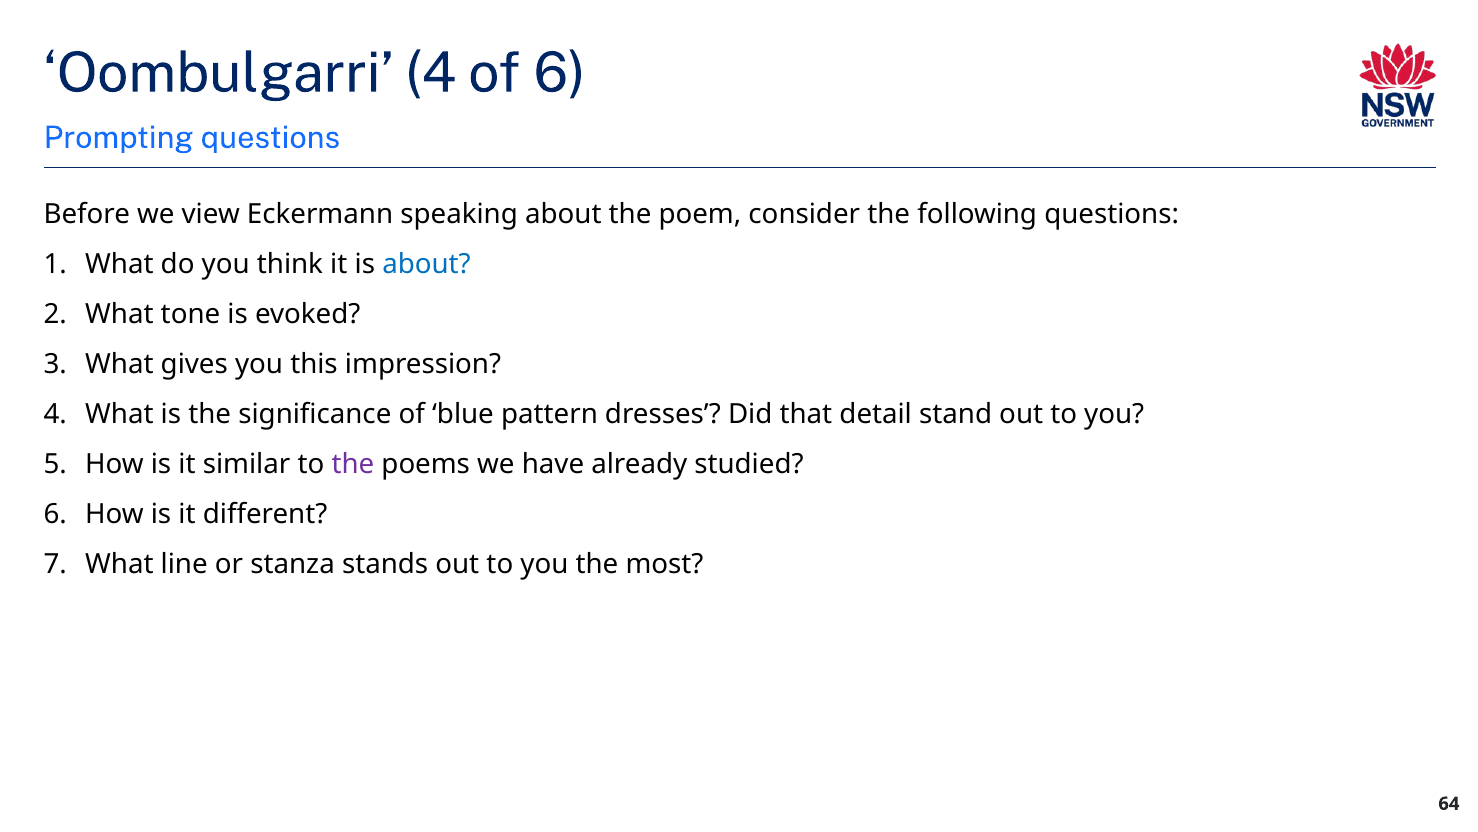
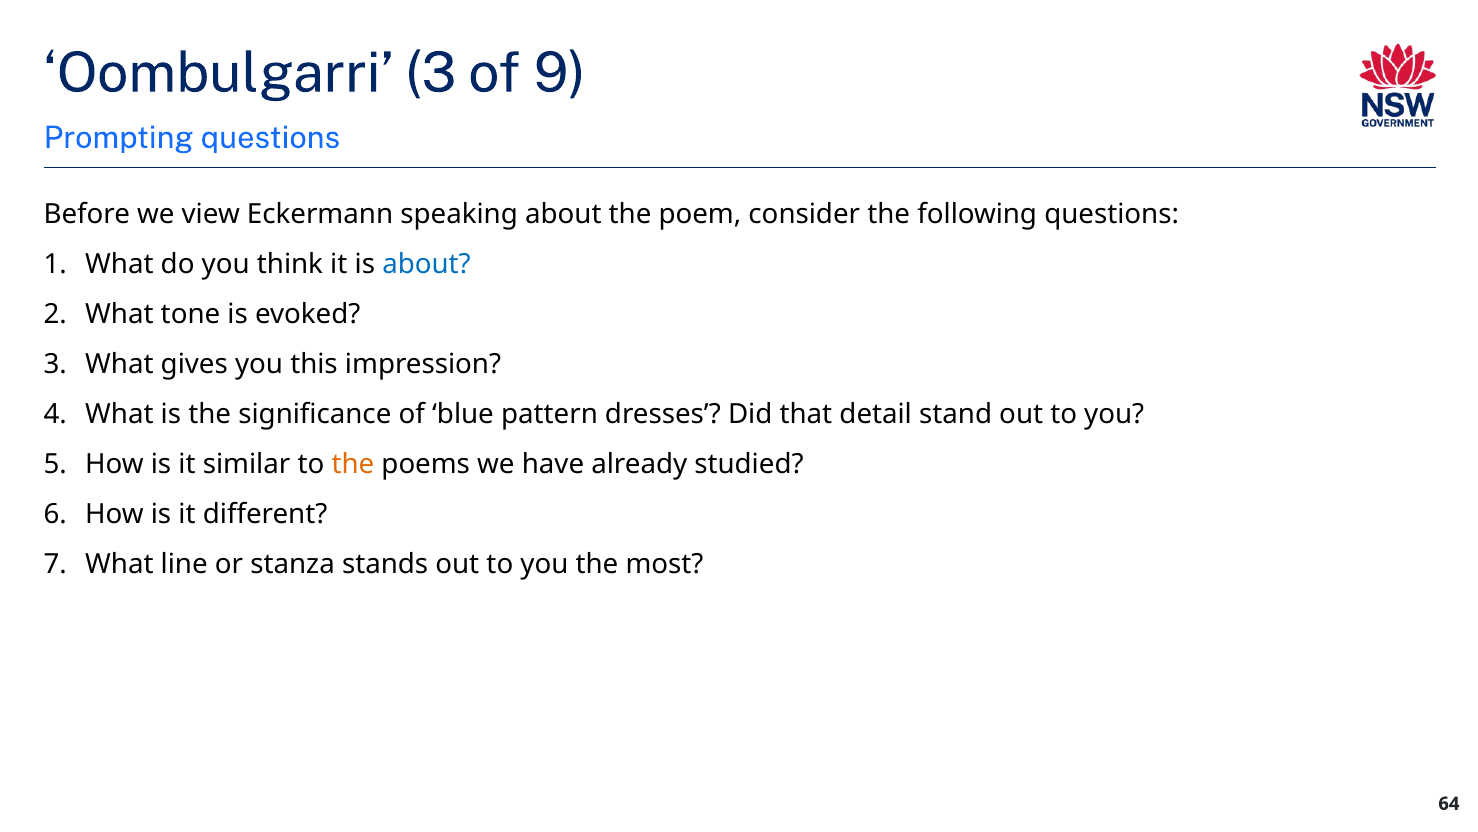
Oombulgarri 4: 4 -> 3 (431, 73)
of 6: 6 -> 9 (560, 73)
the colour: purple -> orange (353, 464)
